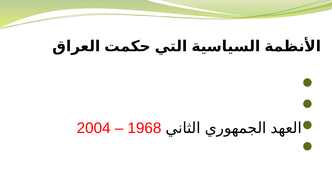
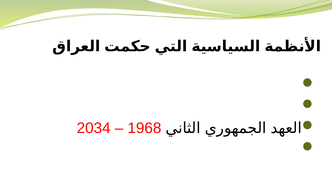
2004: 2004 -> 2034 (94, 128)
